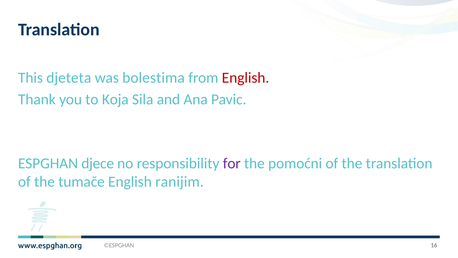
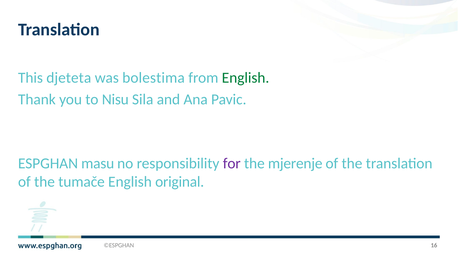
English colour: red -> green (246, 78)
Koja: Koja -> Nisu (115, 99)
djece: djece -> masu (98, 163)
pomoćni: pomoćni -> mjerenje (295, 163)
ranijim: ranijim -> original (180, 182)
